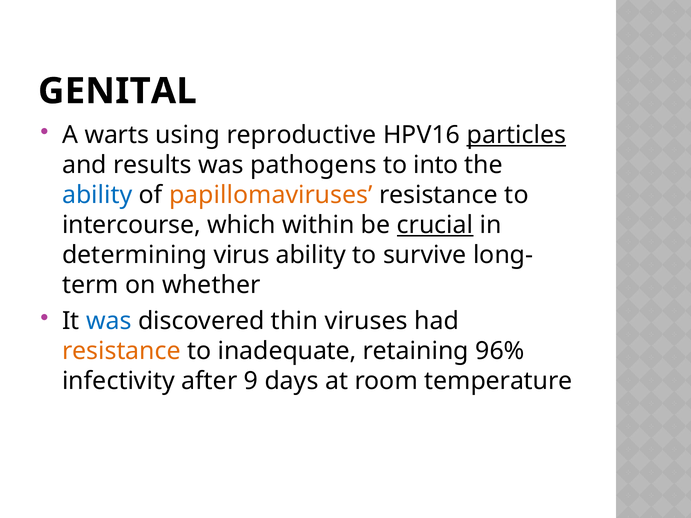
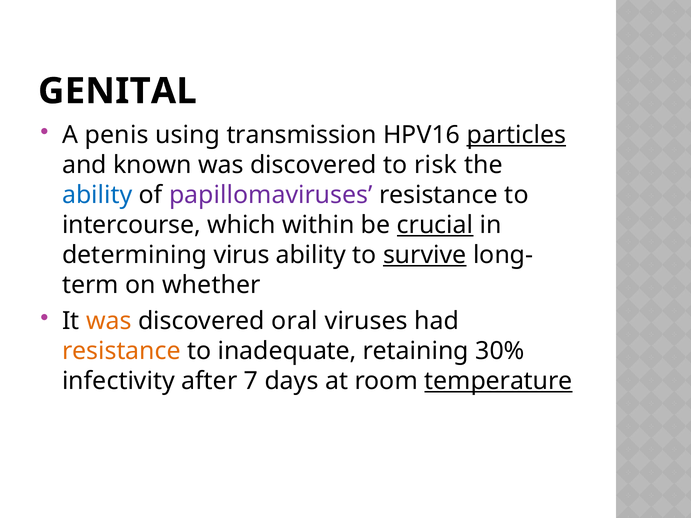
warts: warts -> penis (117, 135)
reproductive: reproductive -> transmission (302, 135)
results: results -> known (152, 165)
pathogens: pathogens -> discovered (313, 165)
into: into -> risk (436, 165)
papillomaviruses colour: orange -> purple (271, 195)
survive underline: none -> present (425, 255)
was colour: blue -> orange (109, 321)
thin: thin -> oral (295, 321)
96%: 96% -> 30% (500, 351)
9: 9 -> 7 (251, 381)
temperature underline: none -> present (498, 381)
